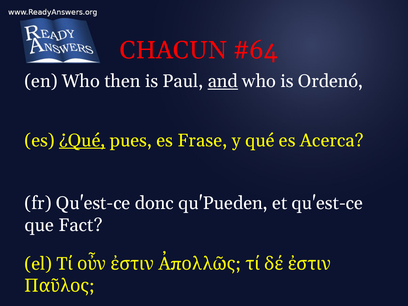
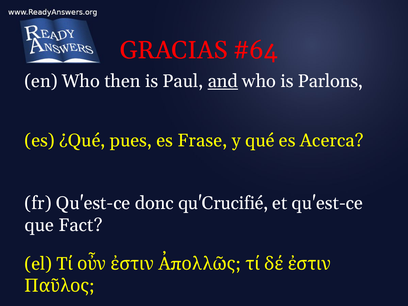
CHACUN: CHACUN -> GRACIAS (174, 50)
Ordenó: Ordenó -> Parlons (331, 81)
¿Qué underline: present -> none (82, 140)
qu'Pueden: qu'Pueden -> qu'Crucifié (223, 203)
